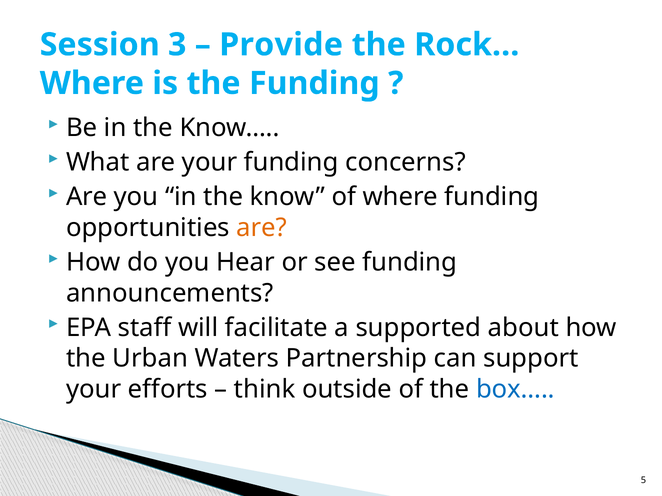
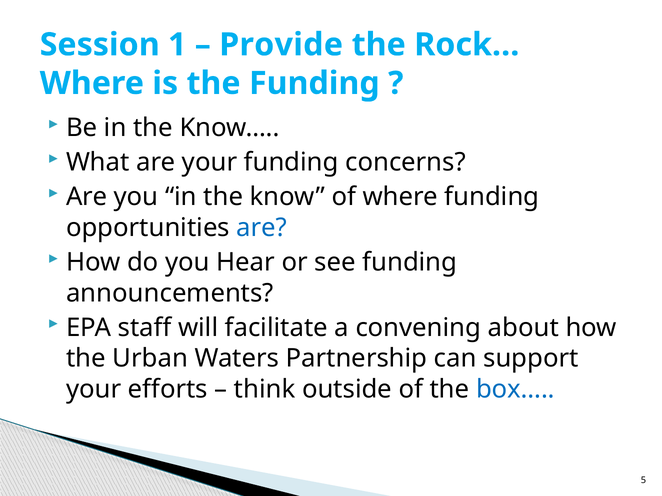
3: 3 -> 1 (177, 45)
are colour: orange -> blue (262, 228)
supported: supported -> convening (418, 328)
